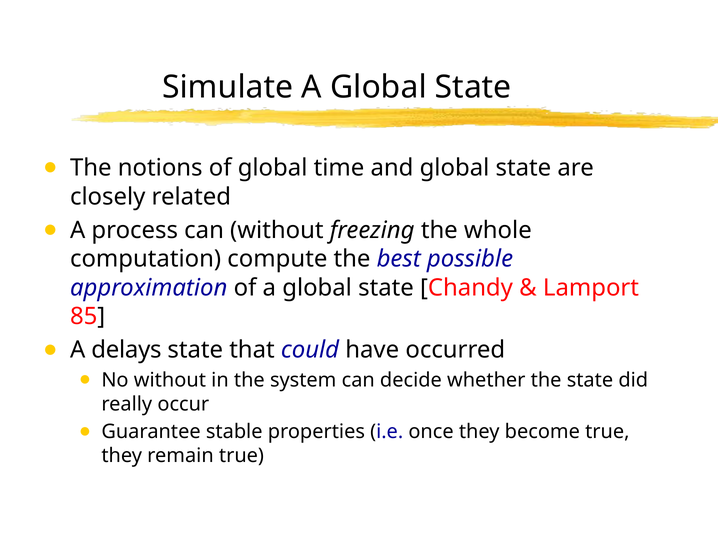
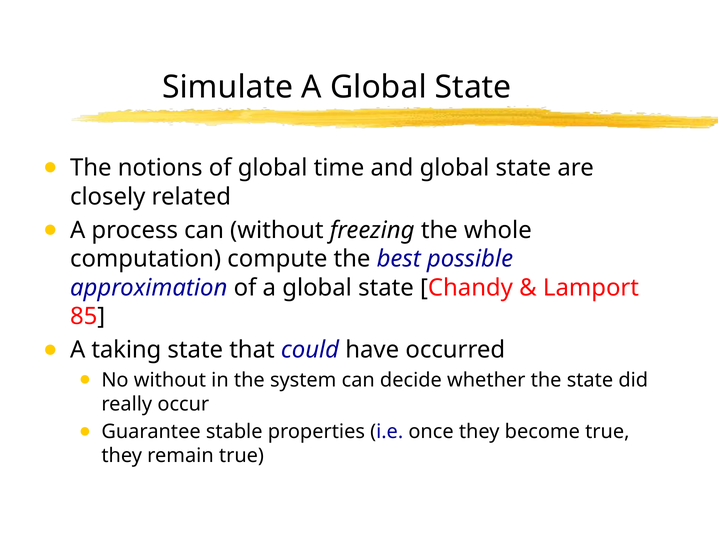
delays: delays -> taking (126, 350)
